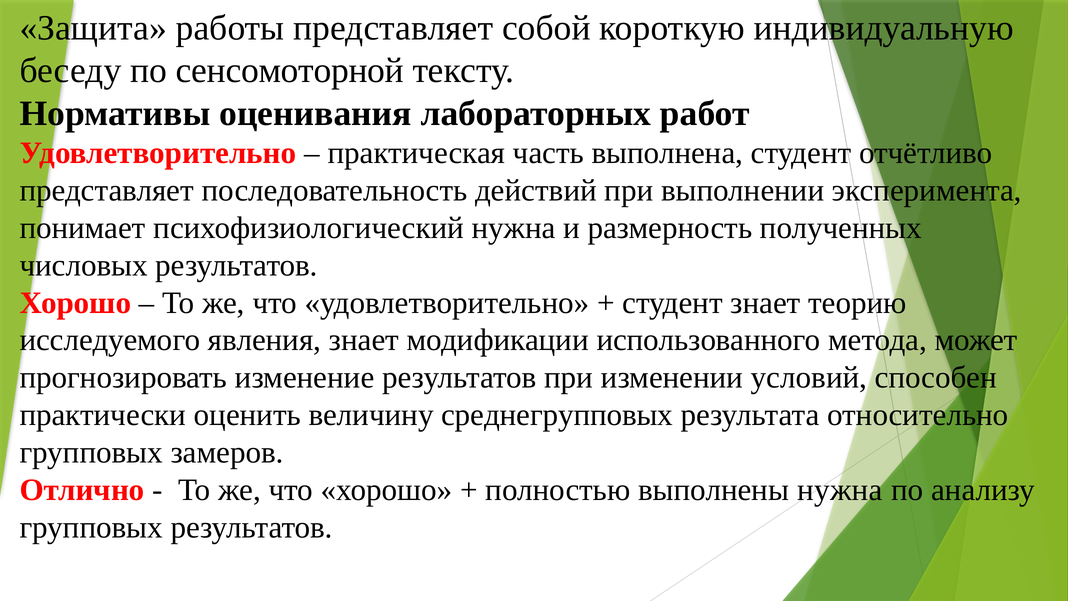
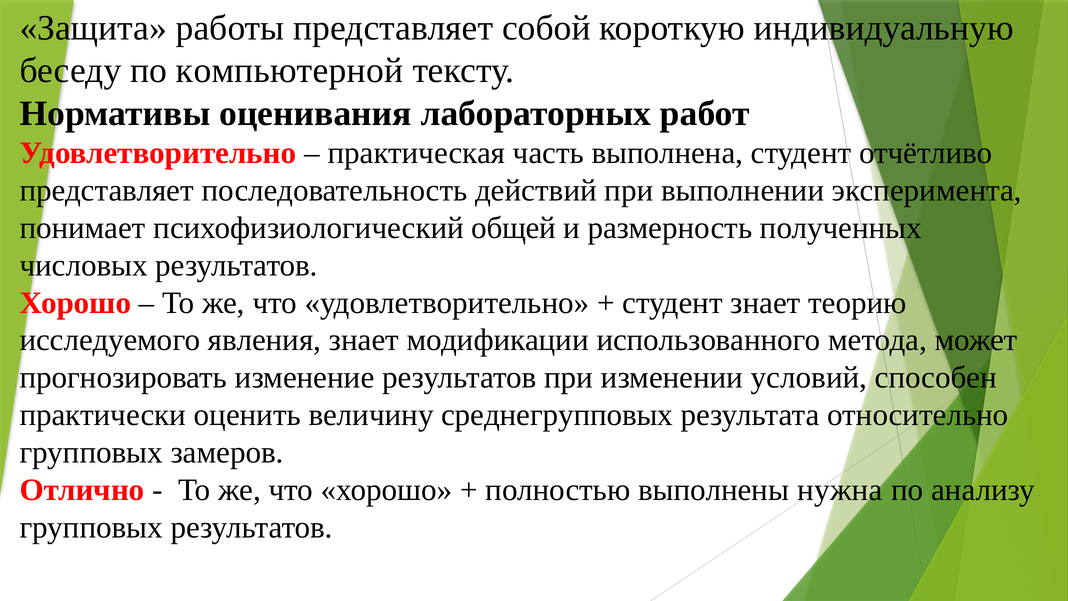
сенсомоторной: сенсомоторной -> компьютерной (290, 71)
психофизиологический нужна: нужна -> общей (514, 228)
